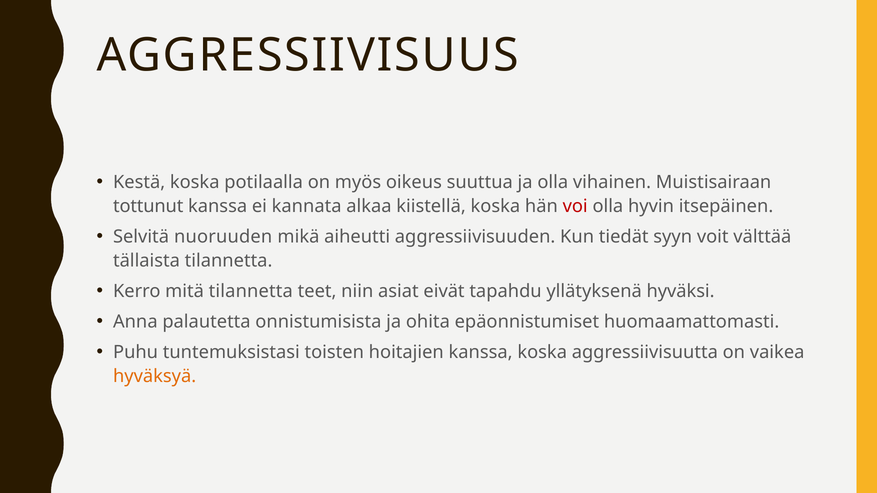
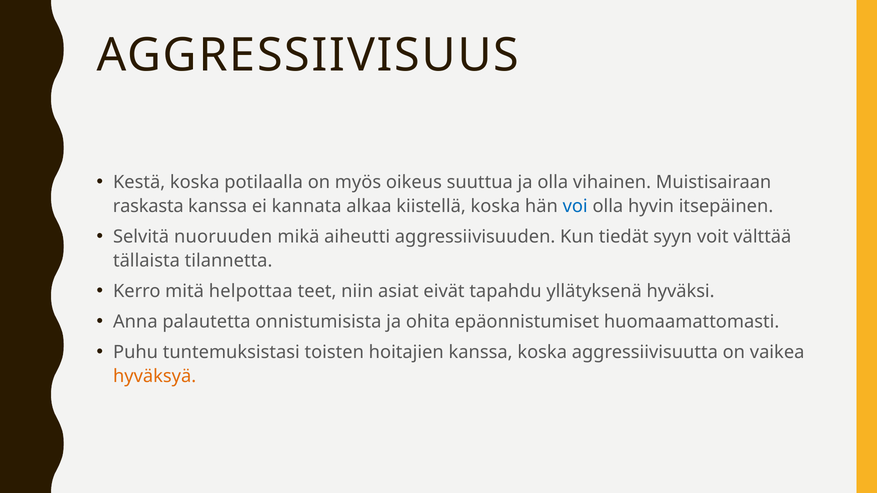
tottunut: tottunut -> raskasta (148, 206)
voi colour: red -> blue (575, 206)
mitä tilannetta: tilannetta -> helpottaa (251, 291)
